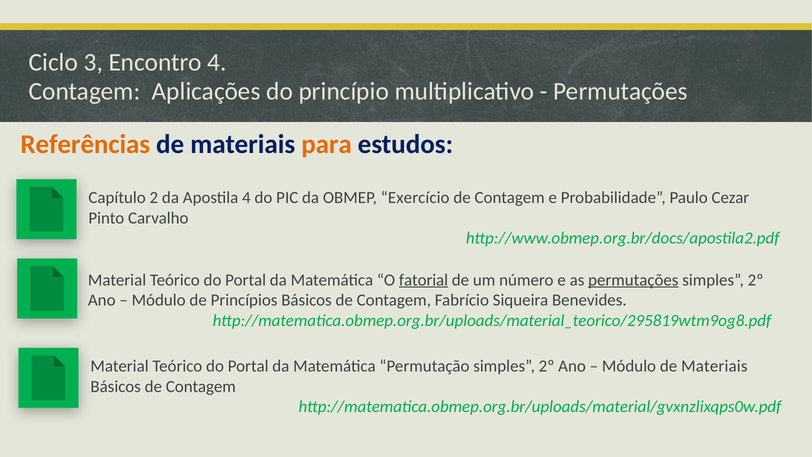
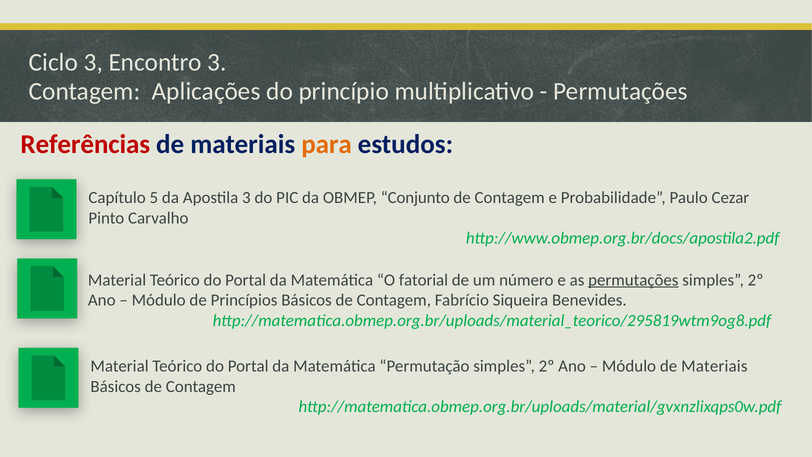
Encontro 4: 4 -> 3 (217, 62)
Referências colour: orange -> red (85, 144)
2: 2 -> 5 (154, 198)
Apostila 4: 4 -> 3 (246, 198)
Exercício: Exercício -> Conjunto (415, 198)
fatorial underline: present -> none (423, 280)
